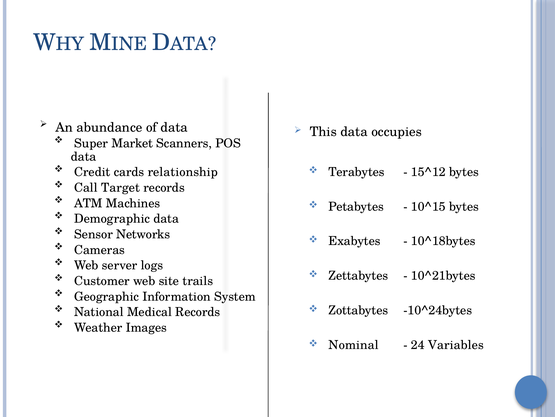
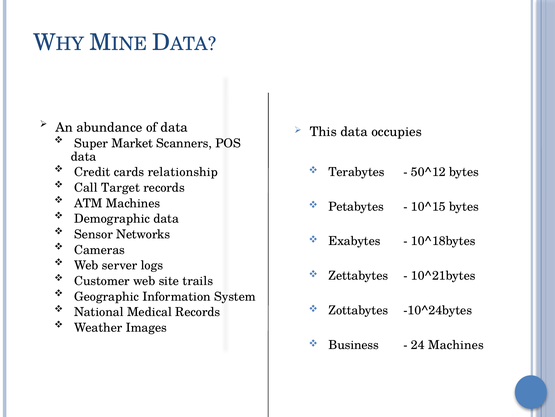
15^12: 15^12 -> 50^12 (428, 172)
Nominal: Nominal -> Business (354, 344)
24 Variables: Variables -> Machines (456, 344)
